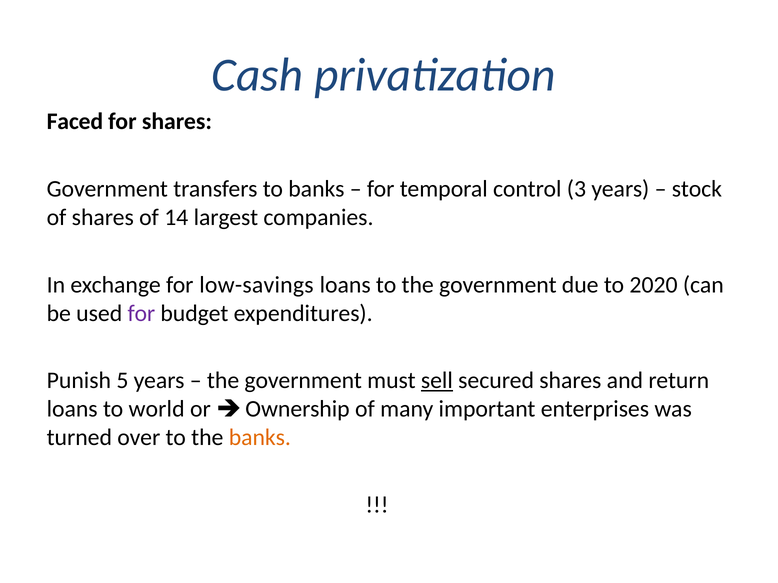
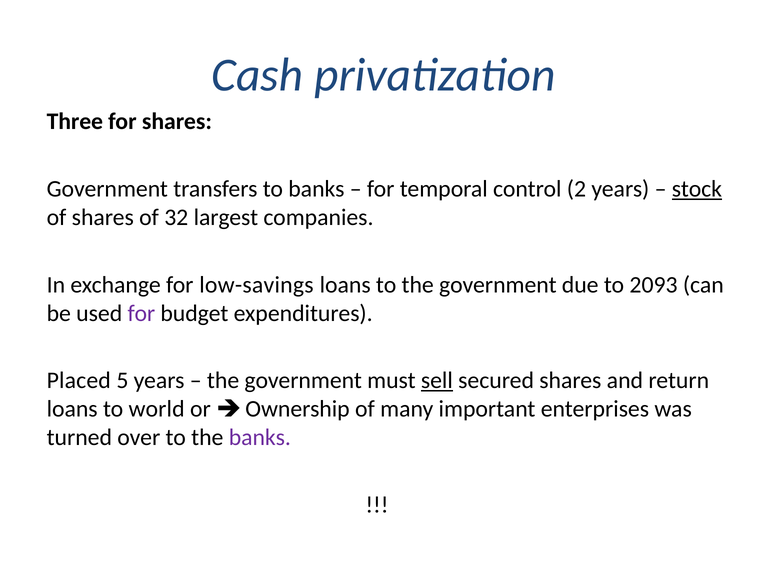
Faced: Faced -> Three (75, 122)
3: 3 -> 2 (576, 189)
stock underline: none -> present (697, 189)
14: 14 -> 32 (176, 218)
2020: 2020 -> 2093 (654, 285)
Punish: Punish -> Placed (79, 381)
banks colour: orange -> purple (260, 438)
